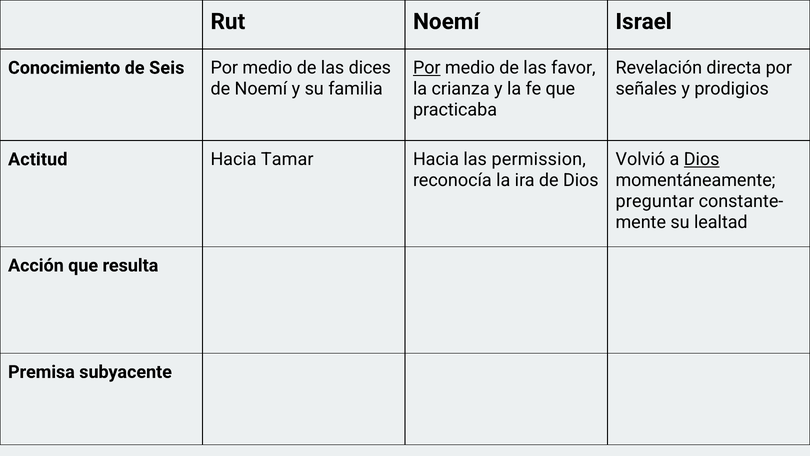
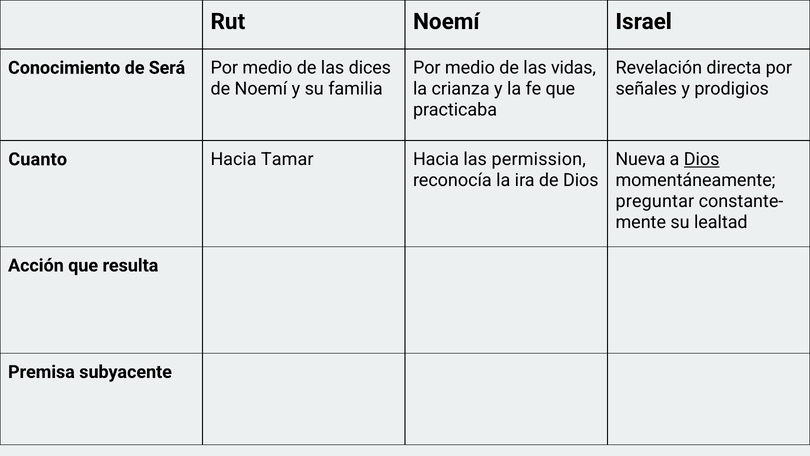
Por underline: present -> none (427, 68)
favor: favor -> vidas (574, 68)
Seis: Seis -> Será (167, 68)
Volvió: Volvió -> Nueva (640, 159)
Actitud: Actitud -> Cuanto (38, 159)
